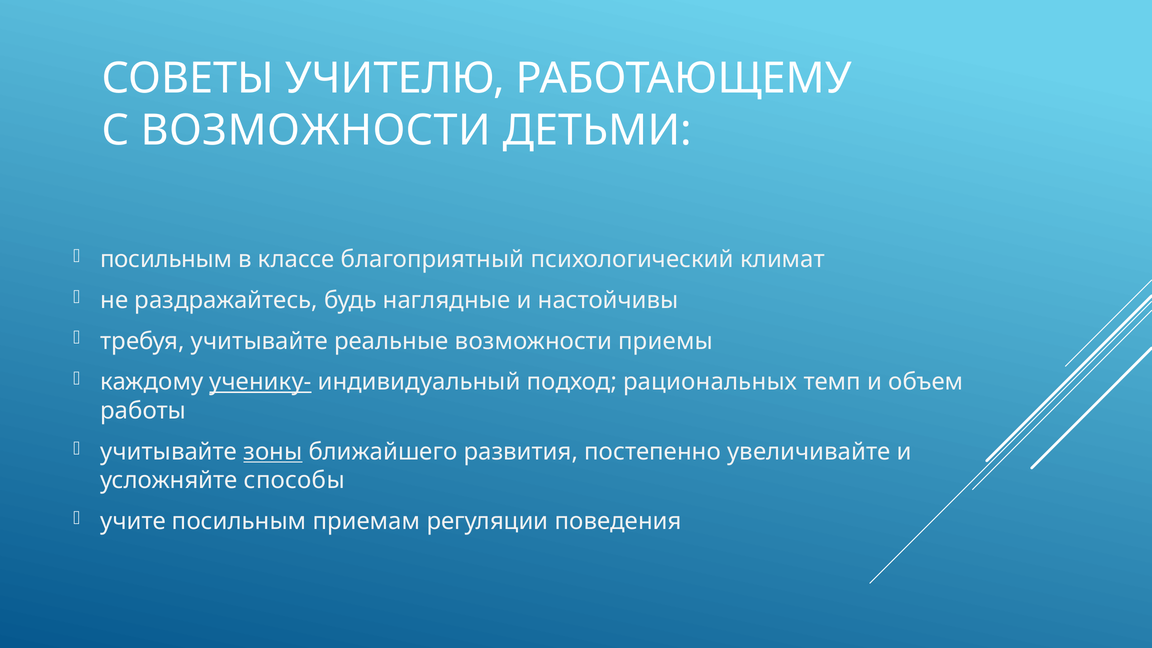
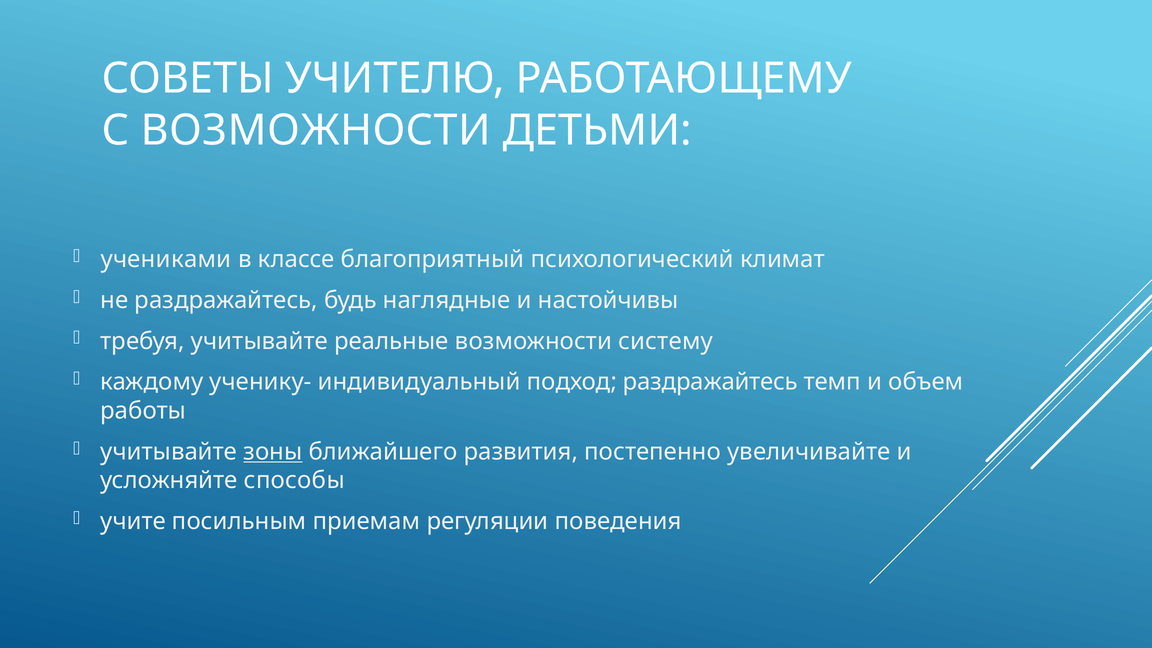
посильным: посильным -> учениками (166, 259)
приемы: приемы -> систему (666, 341)
ученику- underline: present -> none (261, 382)
подход рациональных: рациональных -> раздражайтесь (710, 382)
